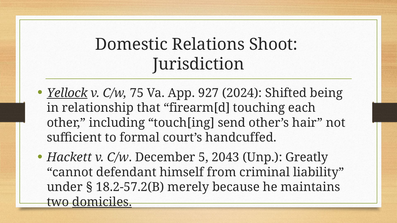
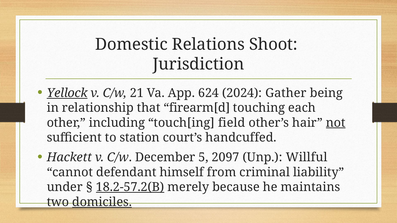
75: 75 -> 21 (137, 93)
927: 927 -> 624 (209, 93)
Shifted: Shifted -> Gather (286, 93)
send: send -> field (232, 123)
not underline: none -> present (336, 123)
formal: formal -> station (140, 138)
2043: 2043 -> 2097 (226, 158)
Greatly: Greatly -> Willful (307, 158)
18.2-57.2(B underline: none -> present (130, 187)
